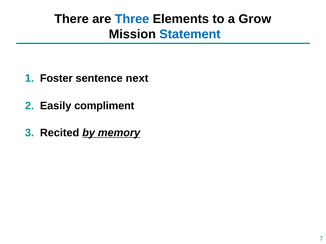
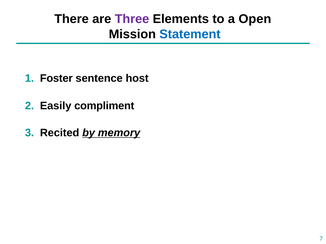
Three colour: blue -> purple (132, 19)
Grow: Grow -> Open (255, 19)
next: next -> host (137, 79)
